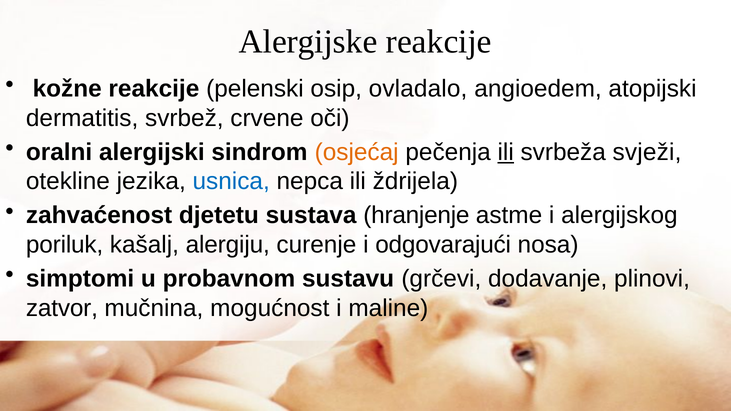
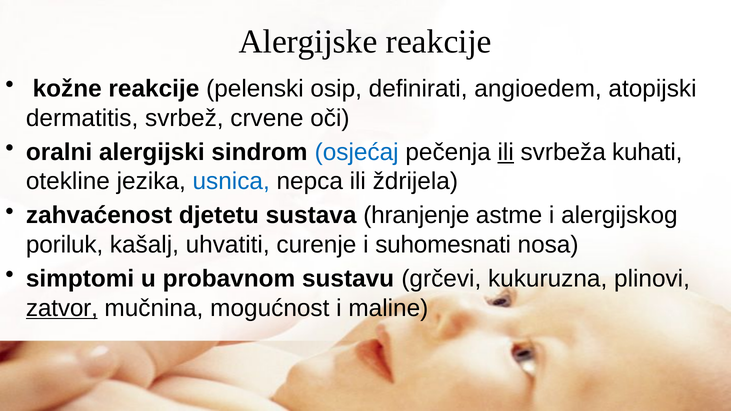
ovladalo: ovladalo -> definirati (418, 89)
osjećaj colour: orange -> blue (357, 152)
svježi: svježi -> kuhati (647, 152)
alergiju: alergiju -> uhvatiti (228, 245)
odgovarajući: odgovarajući -> suhomesnati (443, 245)
dodavanje: dodavanje -> kukuruzna (548, 279)
zatvor underline: none -> present (62, 308)
